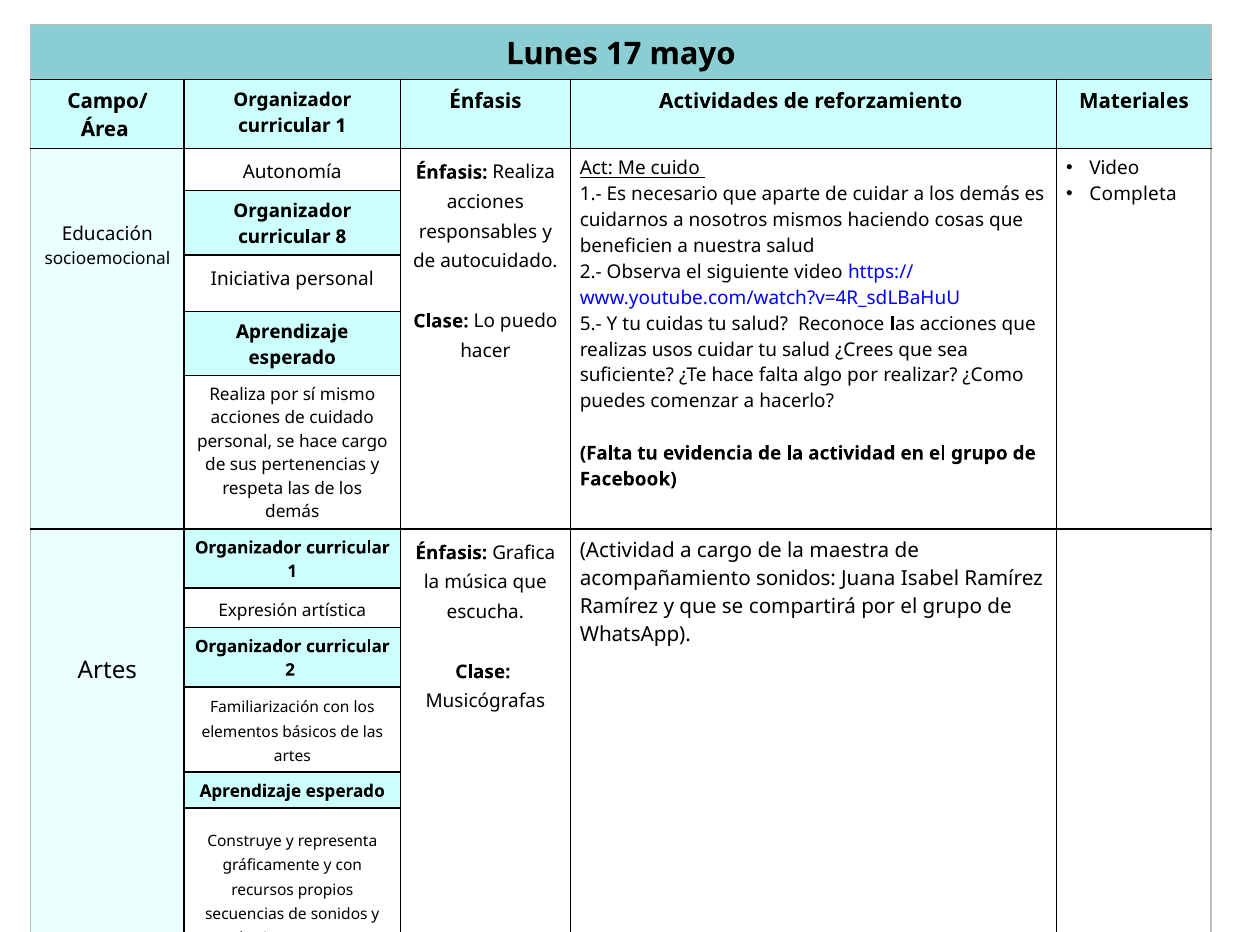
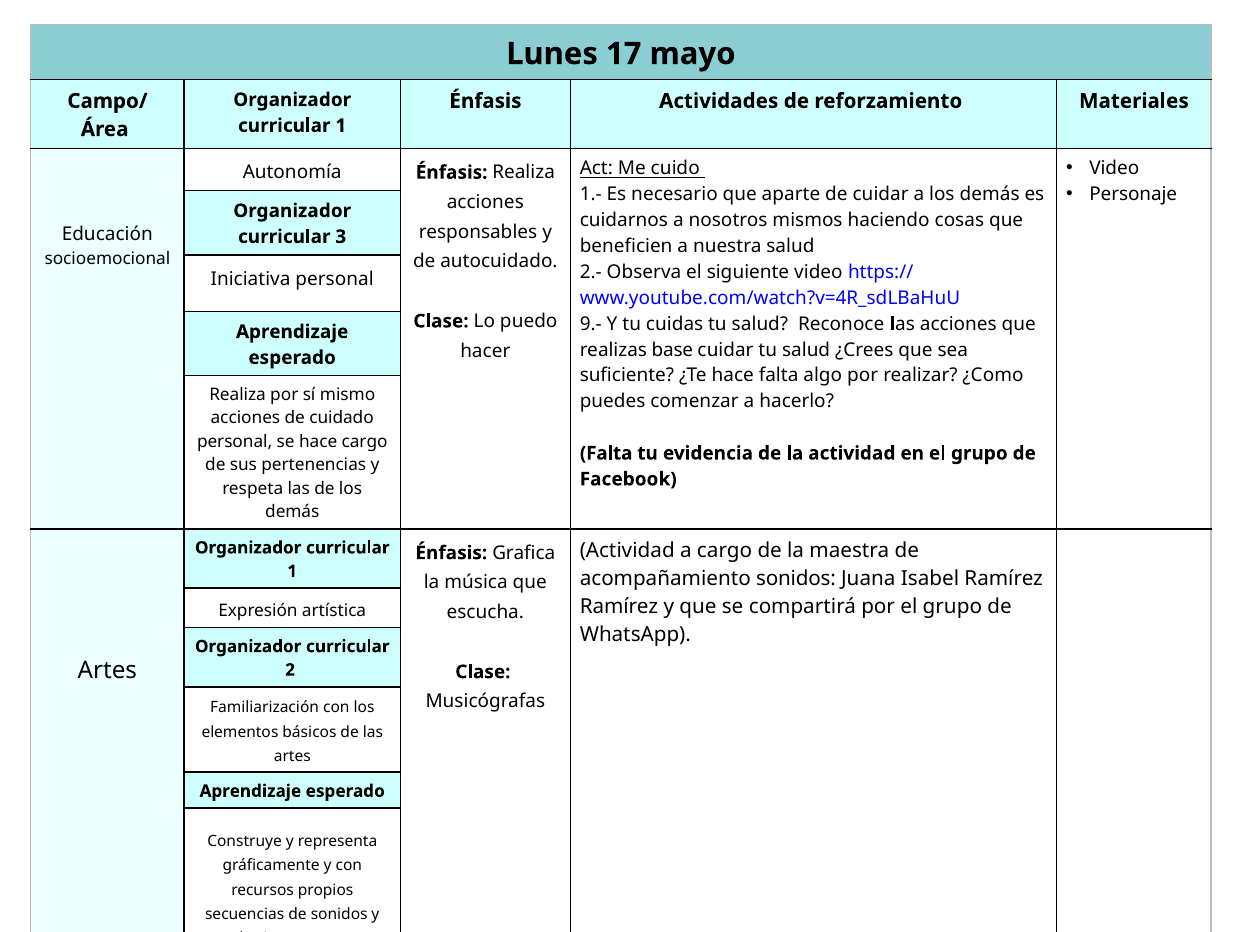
Completa: Completa -> Personaje (1133, 194)
8: 8 -> 3 (341, 237)
5.-: 5.- -> 9.- (591, 324)
usos: usos -> base (672, 350)
